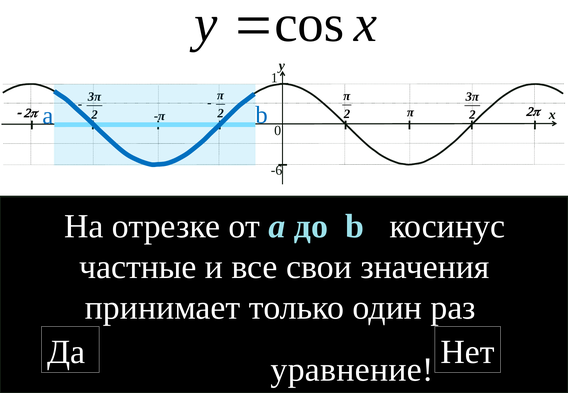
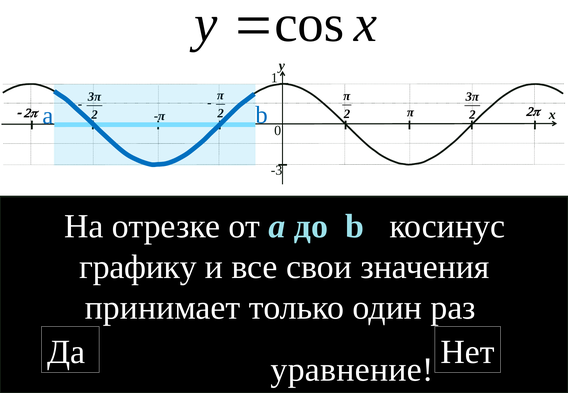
-6: -6 -> -3 (277, 170)
частные: частные -> графику (138, 267)
